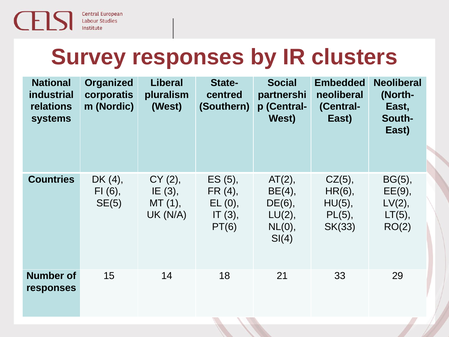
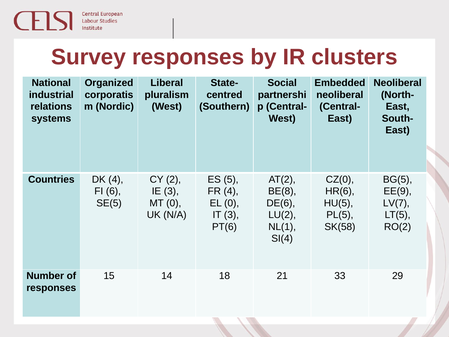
CZ(5: CZ(5 -> CZ(0 (340, 179)
BE(4: BE(4 -> BE(8 (282, 191)
MT 1: 1 -> 0 (174, 203)
LV(2: LV(2 -> LV(7 (396, 203)
NL(0: NL(0 -> NL(1 (282, 227)
SK(33: SK(33 -> SK(58 (340, 227)
